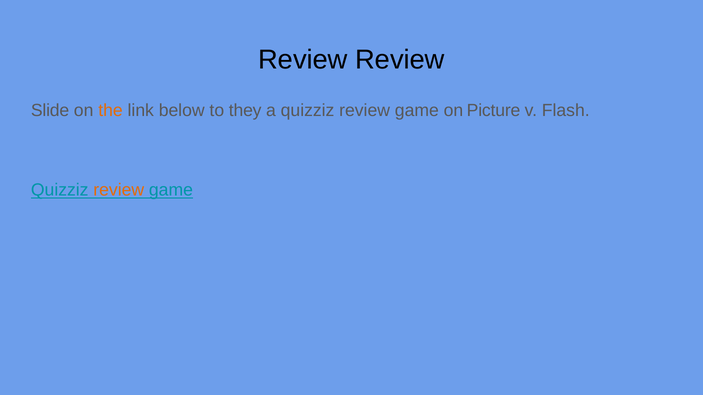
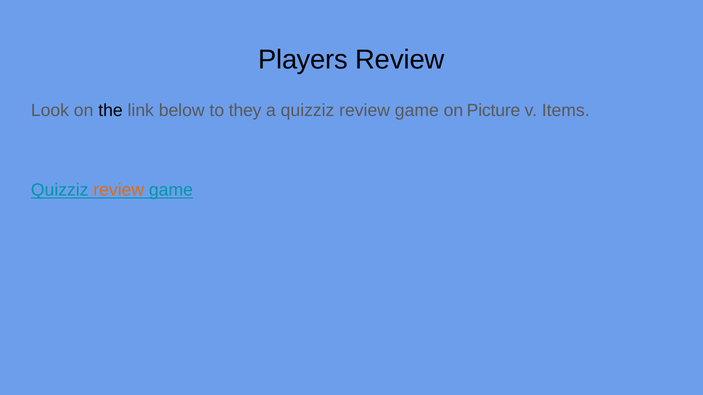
Review: Review -> Players (303, 60)
Slide: Slide -> Look (50, 111)
the colour: orange -> black (110, 111)
Flash: Flash -> Items (566, 111)
